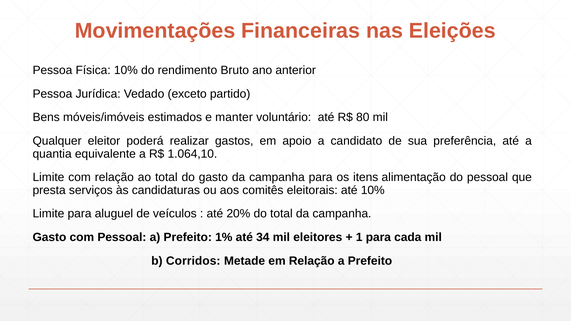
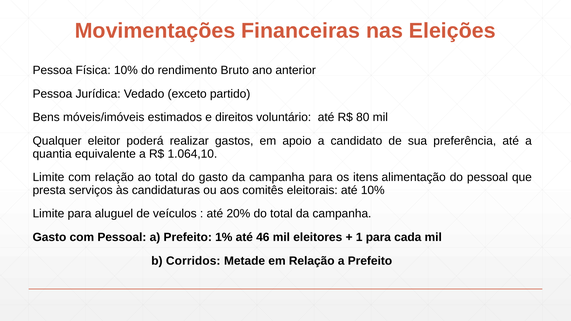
manter: manter -> direitos (234, 117)
34: 34 -> 46 (263, 237)
